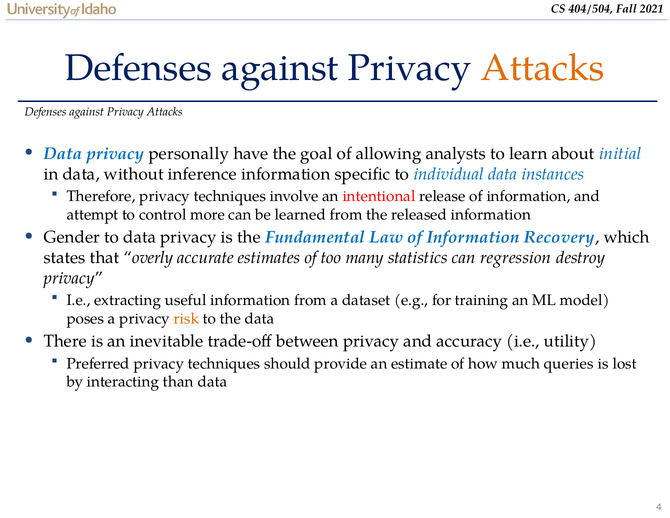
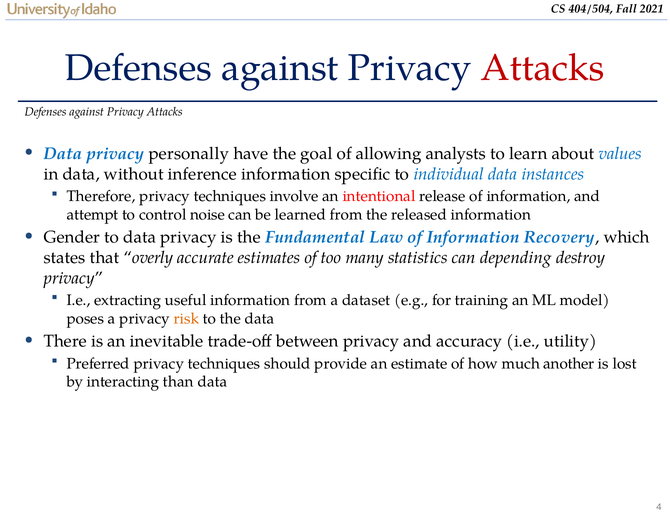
Attacks colour: orange -> red (543, 68)
initial: initial -> values (620, 154)
more: more -> noise (208, 214)
regression: regression -> depending (516, 258)
queries: queries -> another (569, 363)
